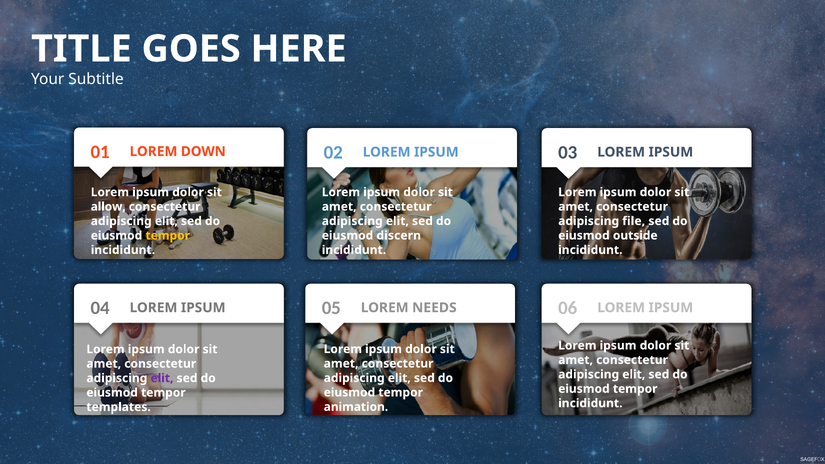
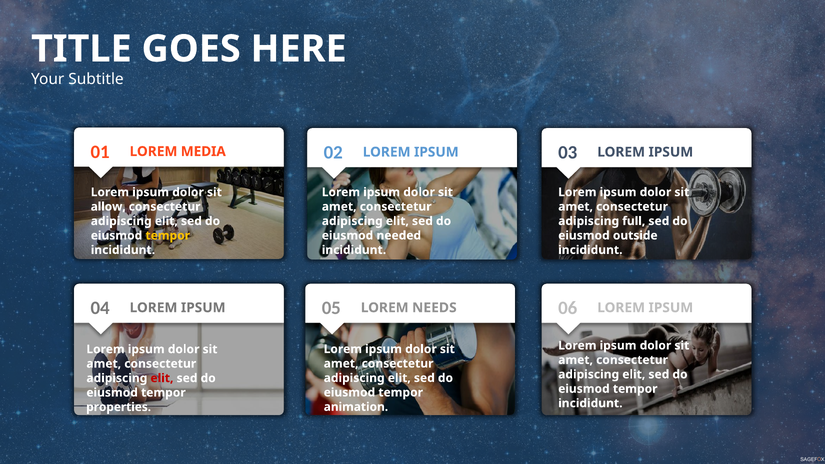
DOWN: DOWN -> MEDIA (203, 151)
file: file -> full (634, 221)
discern: discern -> needed (399, 236)
elit colour: purple -> red (162, 378)
templates: templates -> properties (119, 407)
